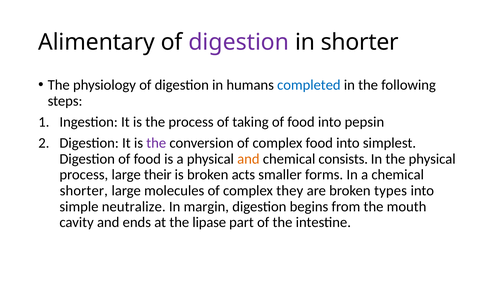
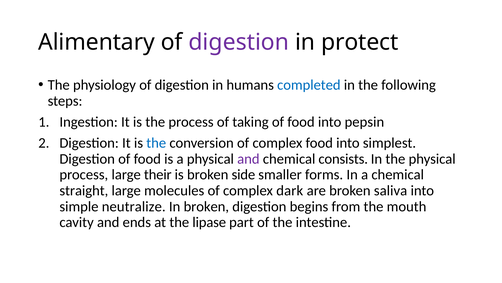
in shorter: shorter -> protect (360, 42)
the colour: purple -> blue (156, 143)
and colour: orange -> purple (248, 159)
acts: acts -> side (243, 174)
shorter: shorter -> straight (84, 190)
they: they -> dark (290, 190)
types: types -> saliva (391, 190)
In margin: margin -> broken (206, 206)
